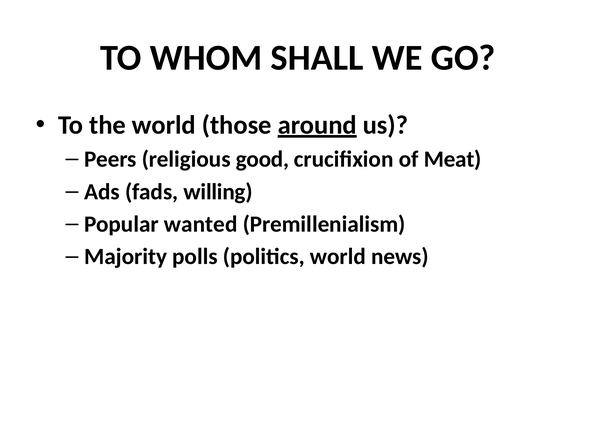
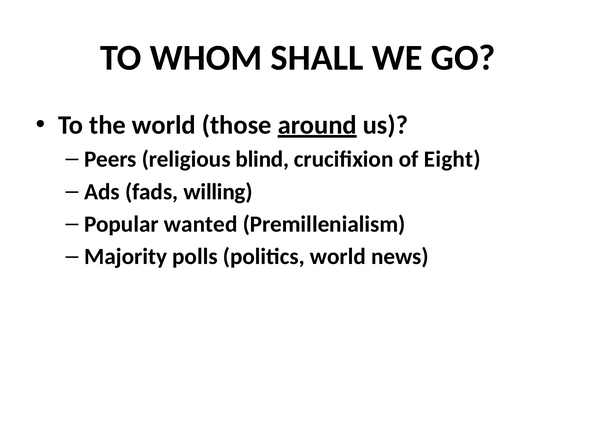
good: good -> blind (262, 159)
Meat: Meat -> Eight (452, 159)
